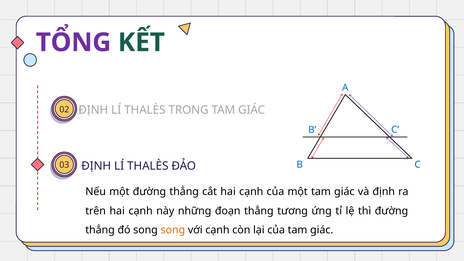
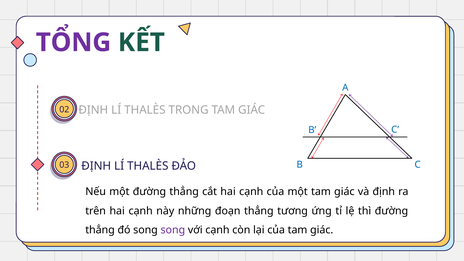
song colour: orange -> purple (173, 230)
